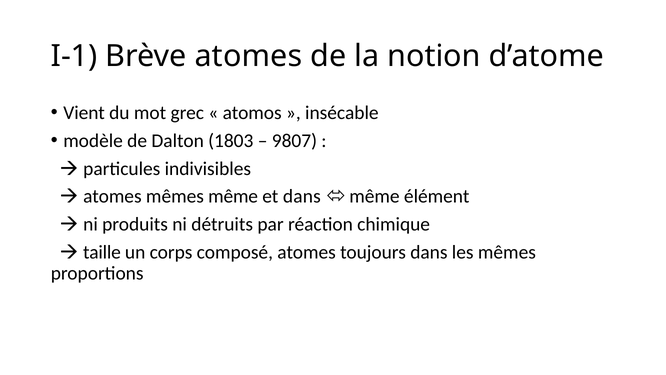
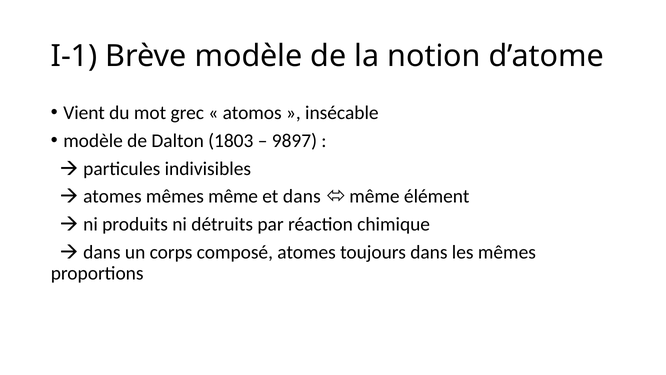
Brève atomes: atomes -> modèle (249, 56)
9807: 9807 -> 9897 (294, 141)
taille: taille -> dans (102, 252)
